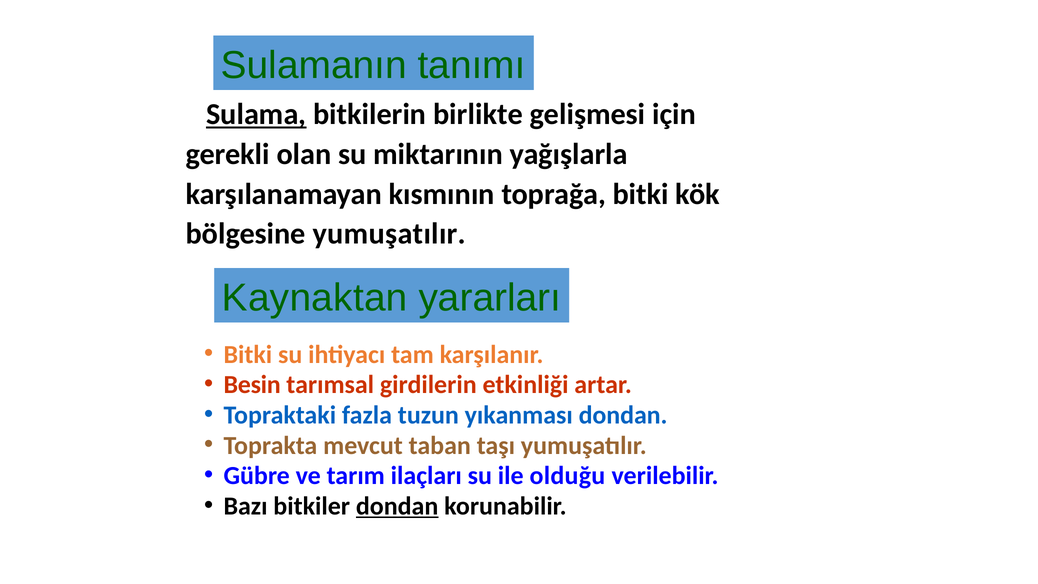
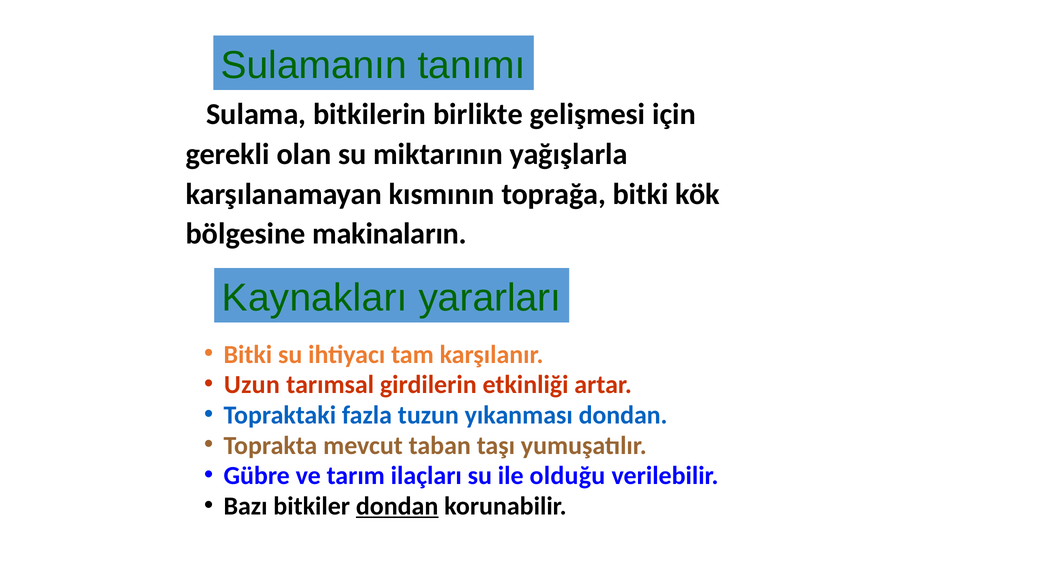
Sulama underline: present -> none (256, 114)
bölgesine yumuşatılır: yumuşatılır -> makinaların (390, 234)
Kaynaktan: Kaynaktan -> Kaynakları (315, 298)
Besin: Besin -> Uzun (252, 385)
